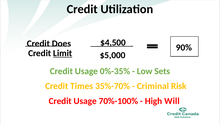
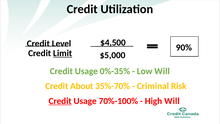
Does: Does -> Level (62, 43)
Low Sets: Sets -> Will (162, 71)
Times: Times -> About (82, 86)
Credit underline: none -> present (60, 101)
